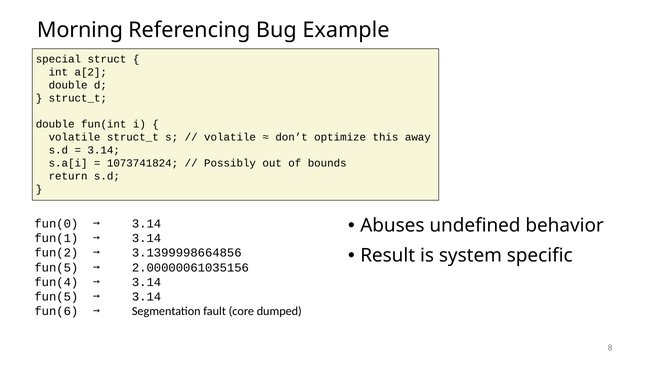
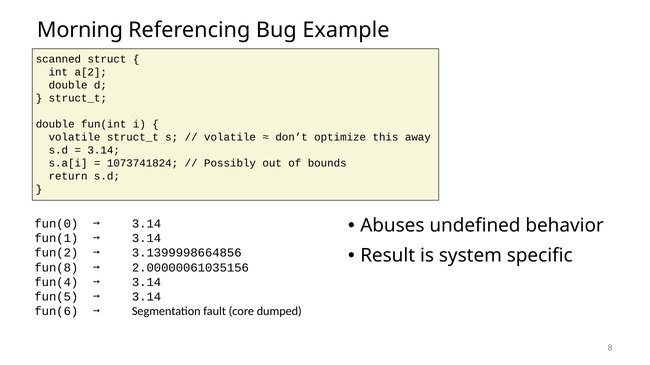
special: special -> scanned (58, 59)
fun(5: fun(5 -> fun(8 (56, 268)
